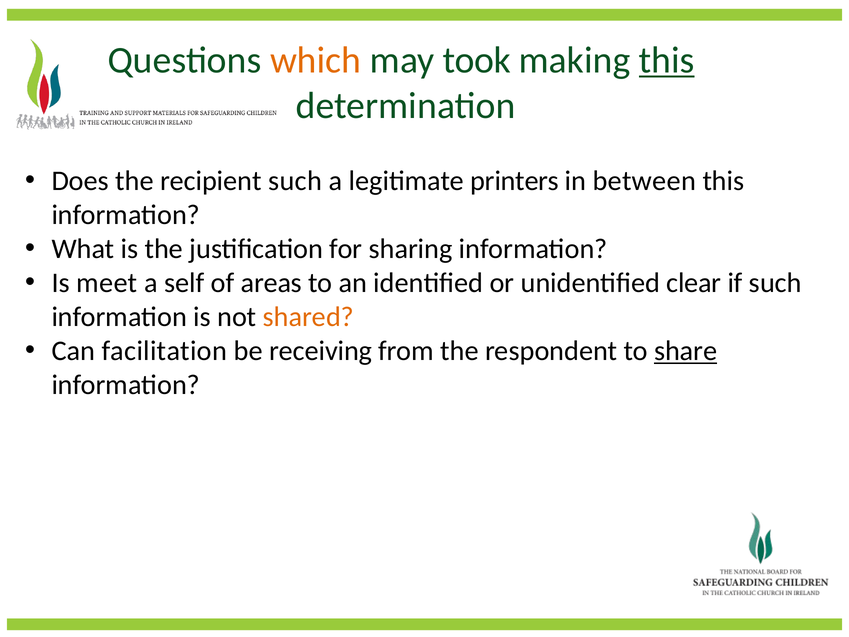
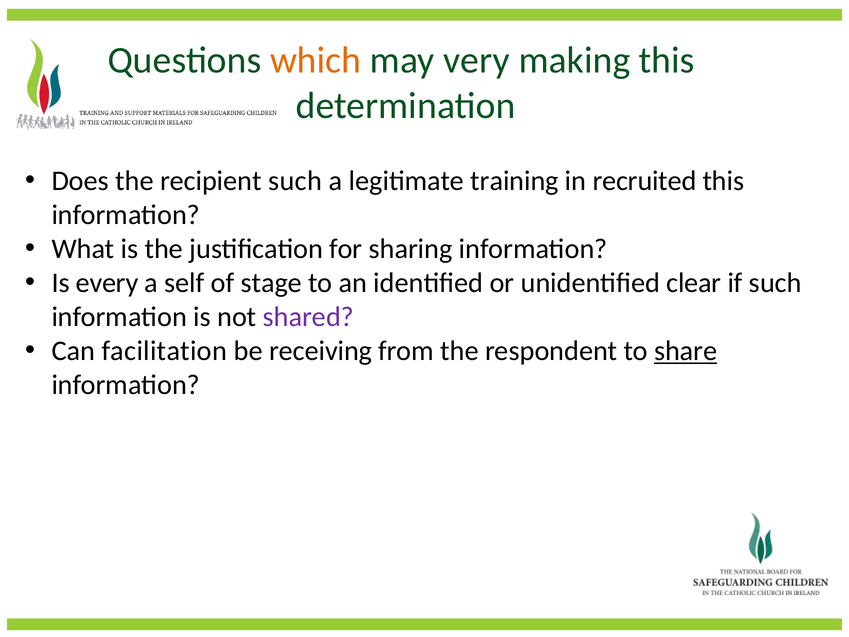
took: took -> very (476, 60)
this underline: present -> none (667, 60)
printers: printers -> training (515, 181)
between: between -> recruited (645, 181)
meet: meet -> every (107, 283)
areas: areas -> stage (271, 283)
shared colour: orange -> purple (308, 317)
